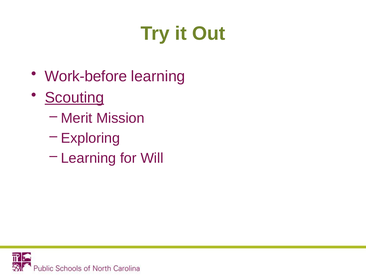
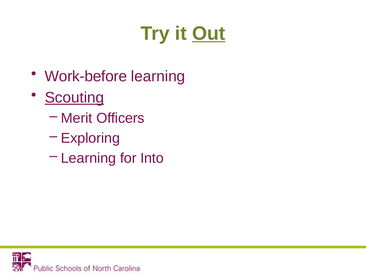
Out underline: none -> present (209, 33)
Mission: Mission -> Officers (120, 118)
Will: Will -> Into (152, 158)
